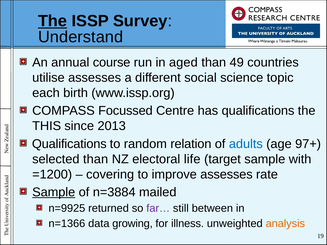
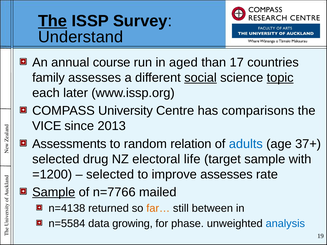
49: 49 -> 17 (237, 63)
utilise: utilise -> family (49, 78)
social underline: none -> present (200, 78)
topic underline: none -> present (280, 78)
birth: birth -> later (76, 93)
Focussed: Focussed -> University (125, 111)
has qualifications: qualifications -> comparisons (258, 111)
THIS: THIS -> VICE (47, 126)
Qualifications: Qualifications -> Assessments (69, 144)
97+: 97+ -> 37+ (308, 144)
selected than: than -> drug (96, 159)
covering: covering -> selected (110, 175)
n=3884: n=3884 -> n=7766 (114, 192)
n=9925: n=9925 -> n=4138 (67, 209)
far… colour: purple -> orange (158, 209)
n=1366: n=1366 -> n=5584 (67, 224)
illness: illness -> phase (188, 224)
analysis colour: orange -> blue (285, 224)
